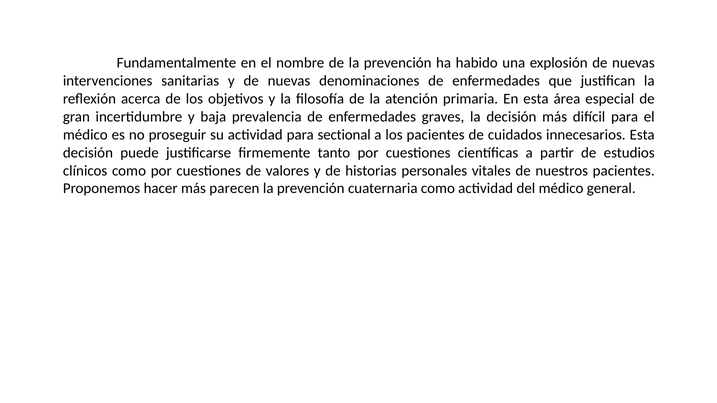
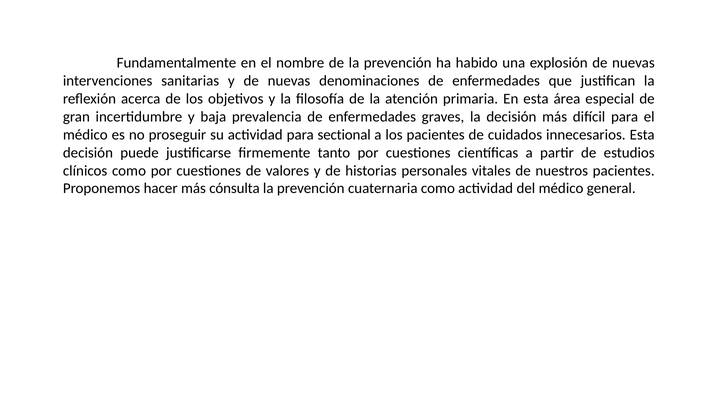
parecen: parecen -> cónsulta (235, 189)
